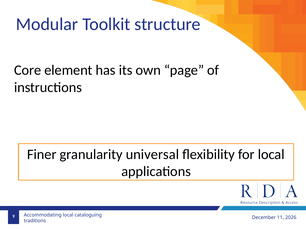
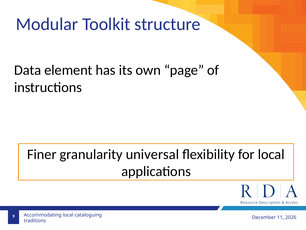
Core: Core -> Data (28, 70)
